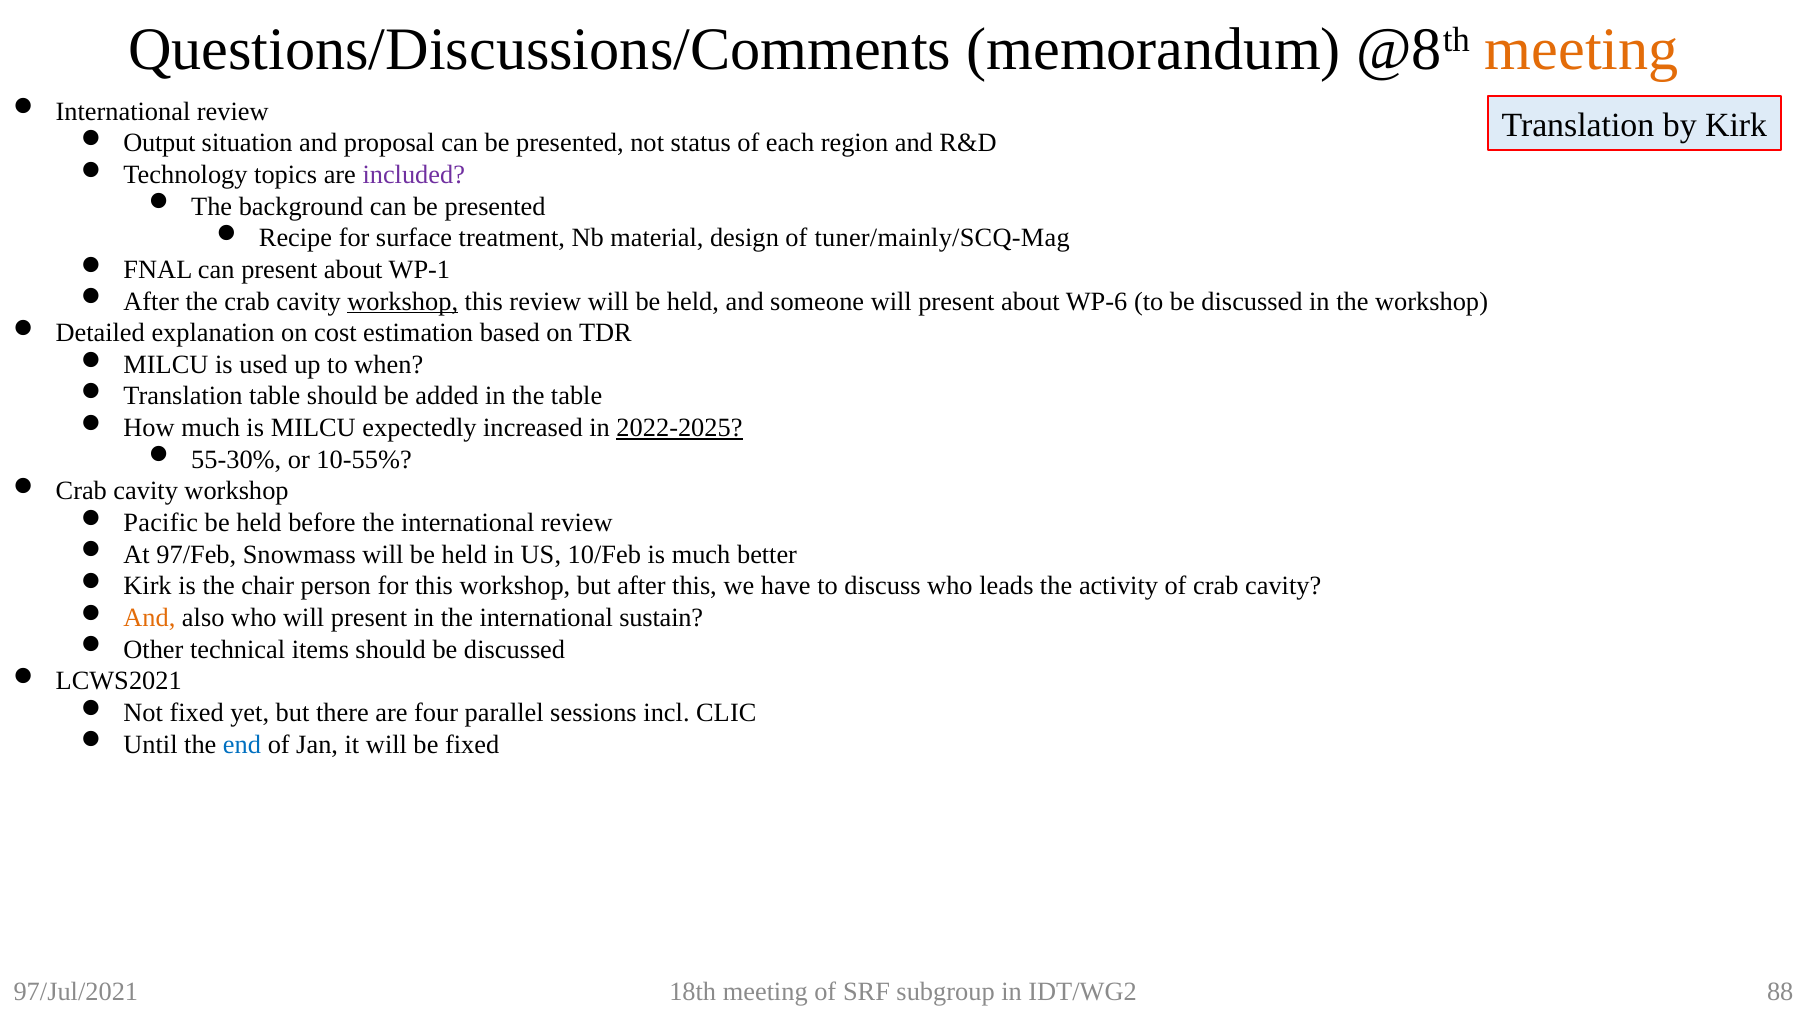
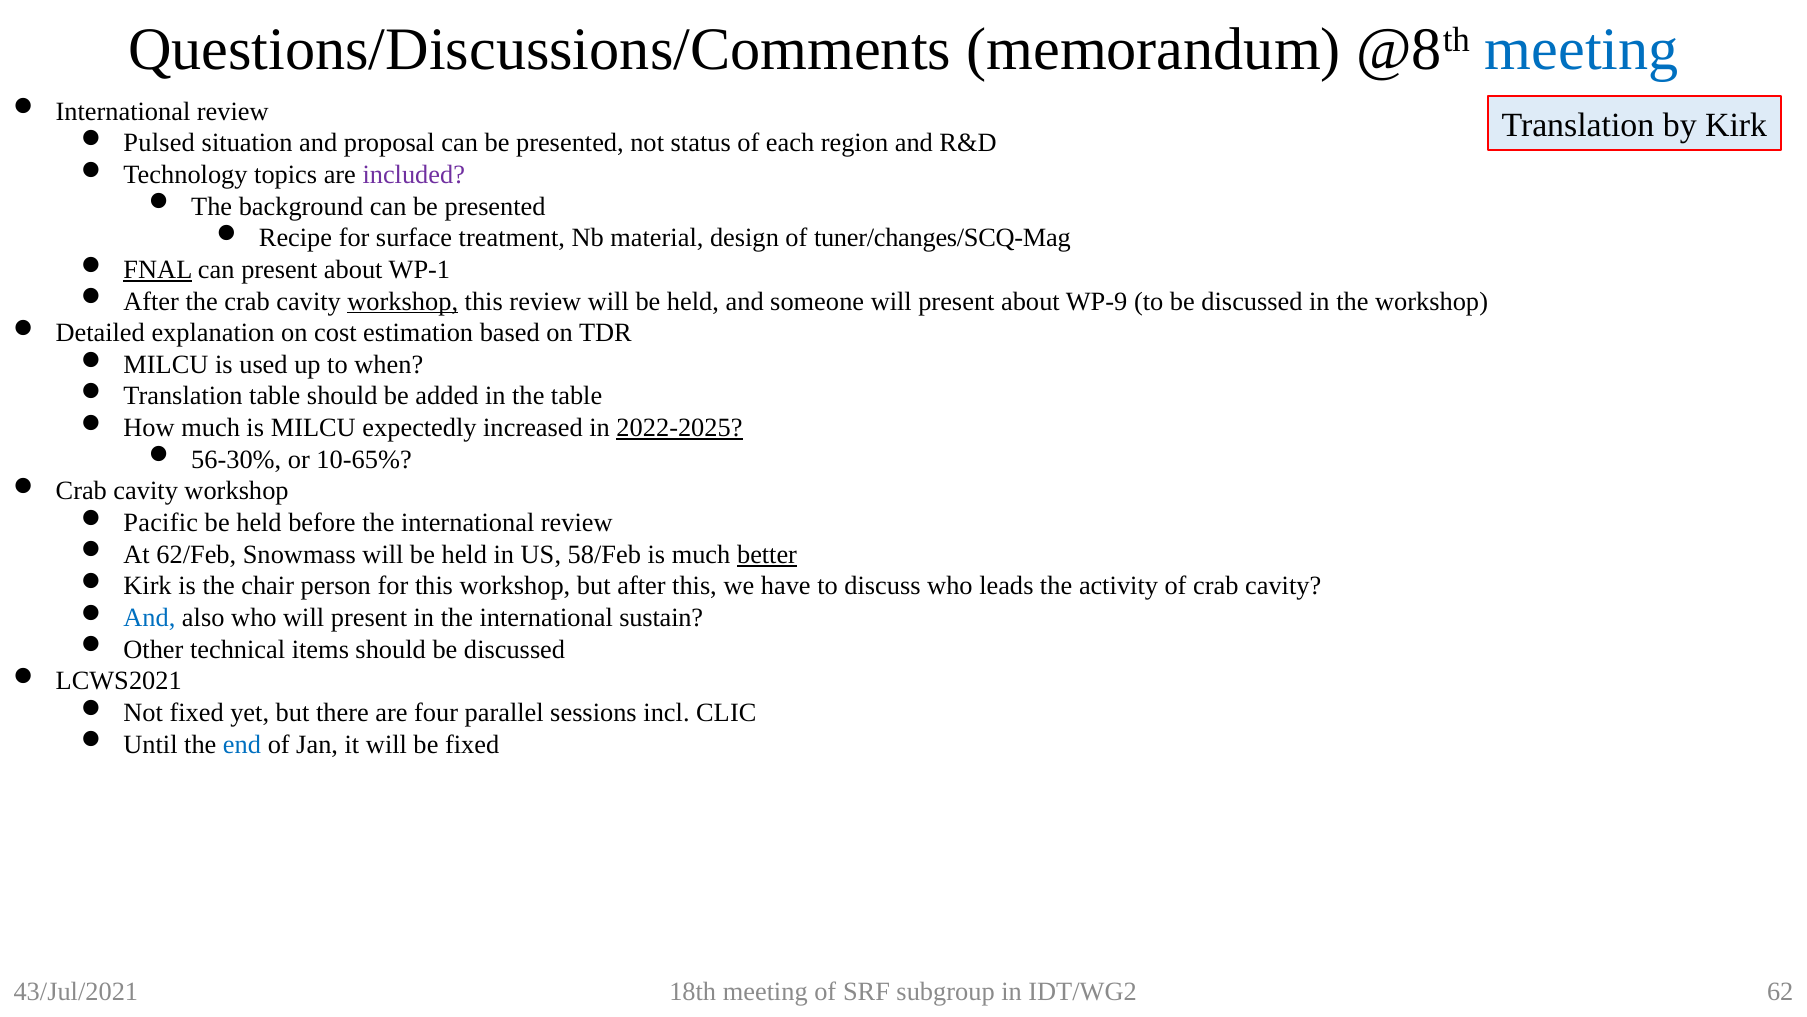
meeting colour: orange -> blue (1582, 50)
Output: Output -> Pulsed (159, 143)
tuner/mainly/SCQ-Mag: tuner/mainly/SCQ-Mag -> tuner/changes/SCQ-Mag (942, 238)
FNAL underline: none -> present (158, 269)
WP-6: WP-6 -> WP-9 (1097, 301)
55-30%: 55-30% -> 56-30% (236, 459)
10-55%: 10-55% -> 10-65% (364, 459)
97/Feb: 97/Feb -> 62/Feb (196, 554)
10/Feb: 10/Feb -> 58/Feb (604, 554)
better underline: none -> present (767, 554)
And colour: orange -> blue (149, 618)
97/Jul/2021: 97/Jul/2021 -> 43/Jul/2021 (76, 991)
88: 88 -> 62 (1780, 991)
